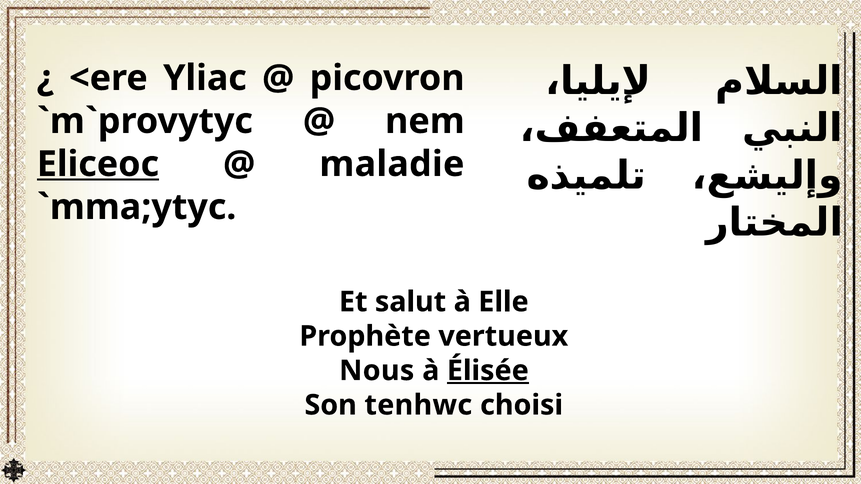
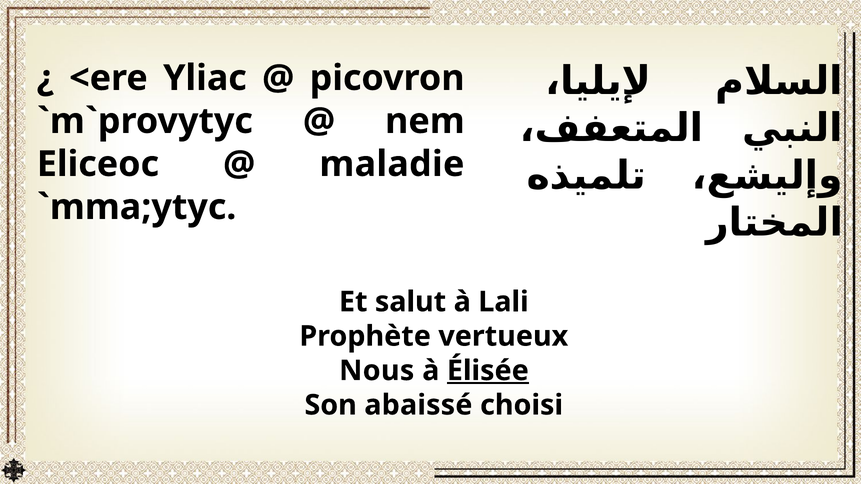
Eliceoc underline: present -> none (98, 164)
Elle: Elle -> Lali (503, 302)
tenhwc: tenhwc -> abaissé (418, 405)
